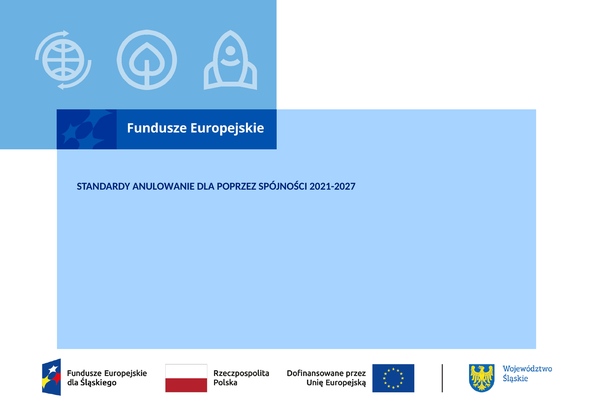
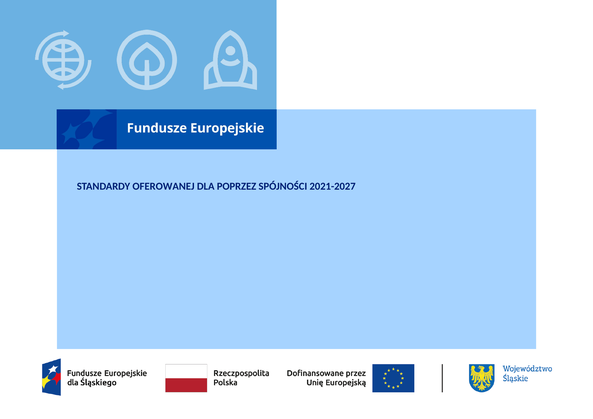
ANULOWANIE: ANULOWANIE -> OFEROWANEJ (164, 187)
